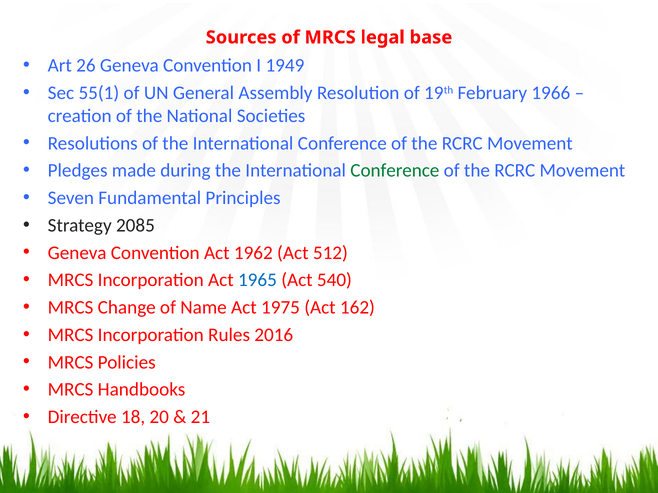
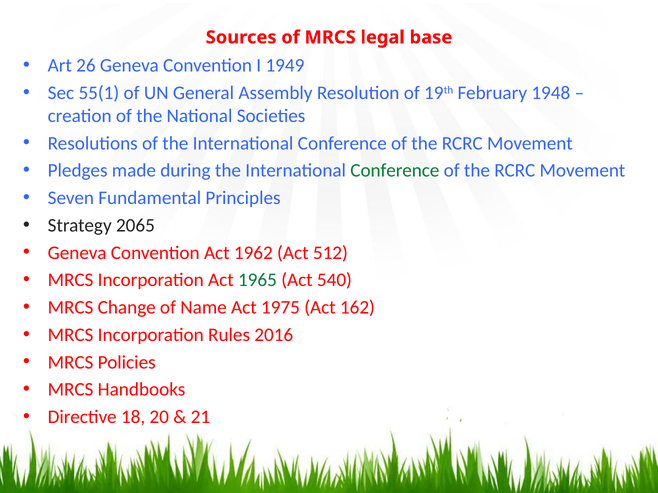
1966: 1966 -> 1948 (551, 93)
2085: 2085 -> 2065 (135, 226)
1965 colour: blue -> green (257, 280)
